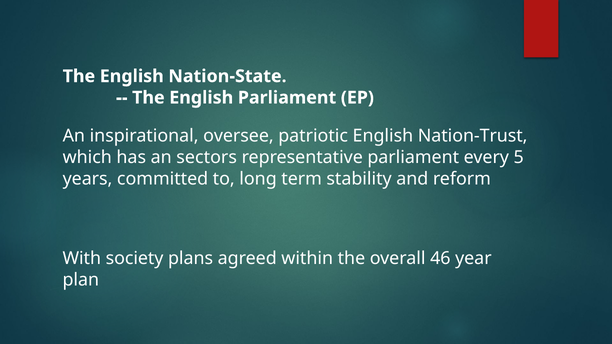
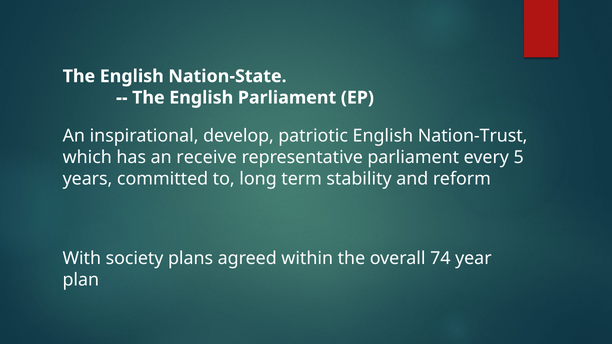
oversee: oversee -> develop (238, 136)
sectors: sectors -> receive (207, 158)
46: 46 -> 74 (440, 258)
